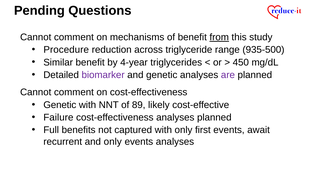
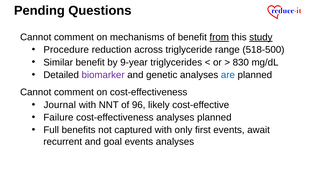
study underline: none -> present (261, 37)
935-500: 935-500 -> 518-500 (263, 50)
4-year: 4-year -> 9-year (134, 62)
450: 450 -> 830 (241, 62)
are colour: purple -> blue (228, 75)
Genetic: Genetic -> Journal (60, 105)
89: 89 -> 96 (139, 105)
and only: only -> goal (113, 142)
